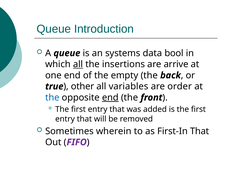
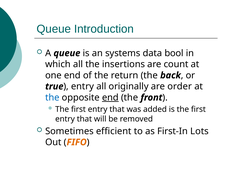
all underline: present -> none (78, 64)
arrive: arrive -> count (176, 64)
empty: empty -> return (125, 75)
other: other -> entry (82, 86)
variables: variables -> originally (129, 86)
wherein: wherein -> efficient (114, 131)
First-In That: That -> Lots (199, 131)
FIFO colour: purple -> orange (77, 142)
